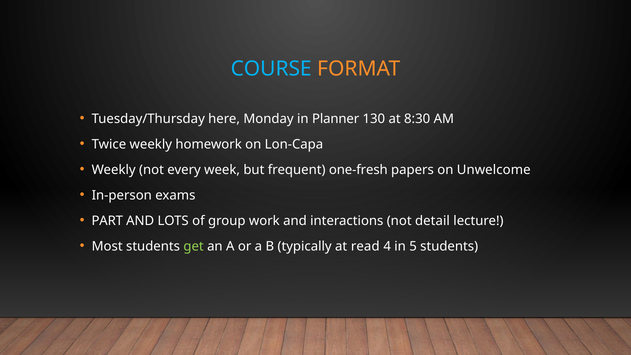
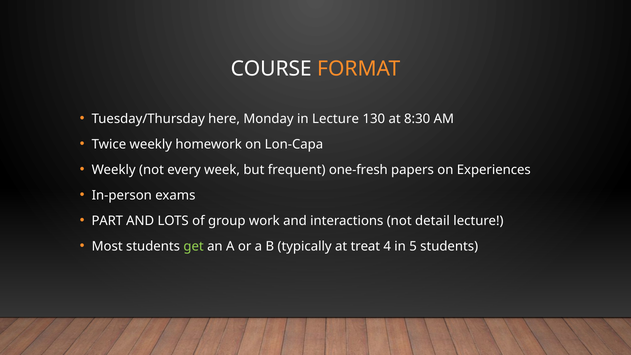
COURSE colour: light blue -> white (271, 69)
in Planner: Planner -> Lecture (336, 119)
Unwelcome: Unwelcome -> Experiences (494, 170)
read: read -> treat (365, 246)
